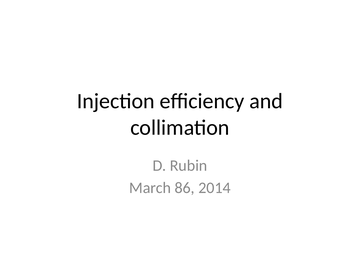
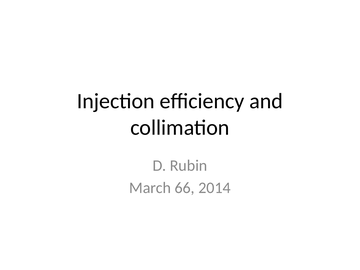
86: 86 -> 66 (185, 188)
